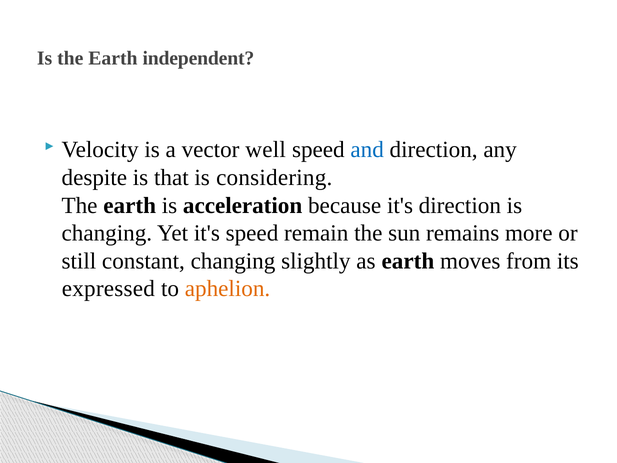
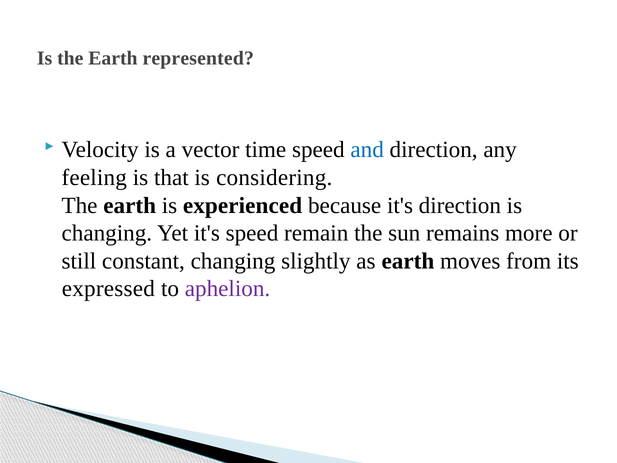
independent: independent -> represented (198, 58)
well: well -> time (266, 150)
despite: despite -> feeling (94, 178)
acceleration: acceleration -> experienced (243, 205)
aphelion colour: orange -> purple (228, 289)
